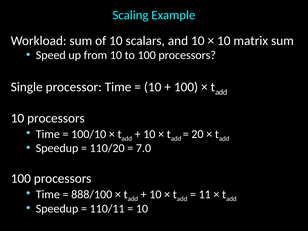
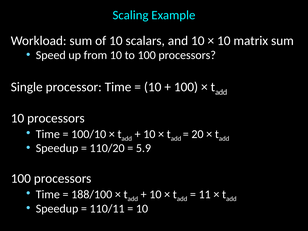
7.0: 7.0 -> 5.9 (143, 148)
888/100: 888/100 -> 188/100 (92, 194)
